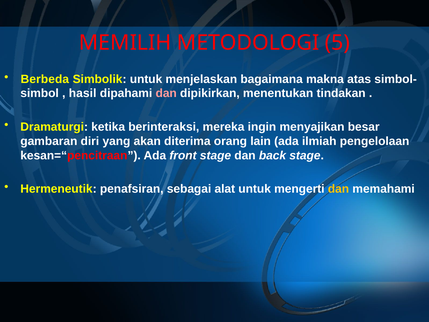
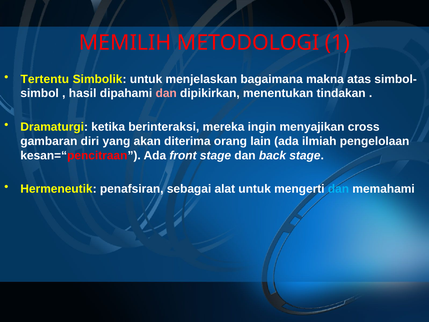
5: 5 -> 1 (337, 43)
Berbeda: Berbeda -> Tertentu (45, 79)
besar: besar -> cross (364, 127)
dan colour: yellow -> light blue (338, 189)
